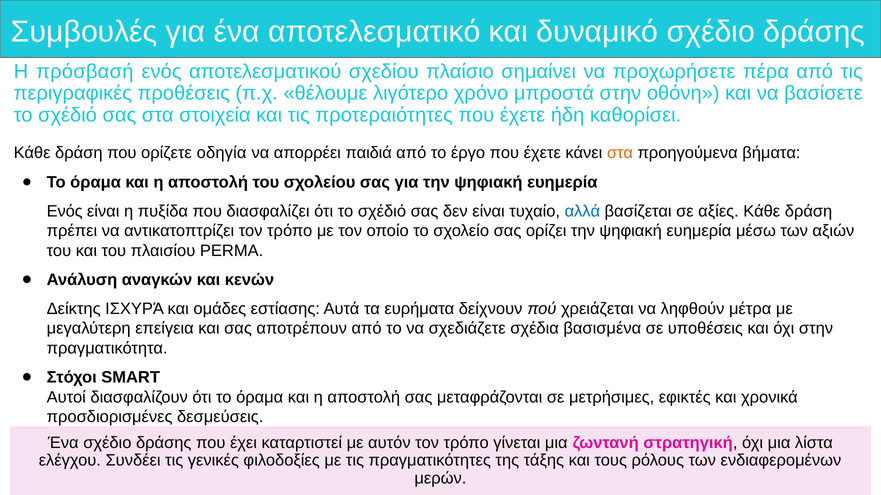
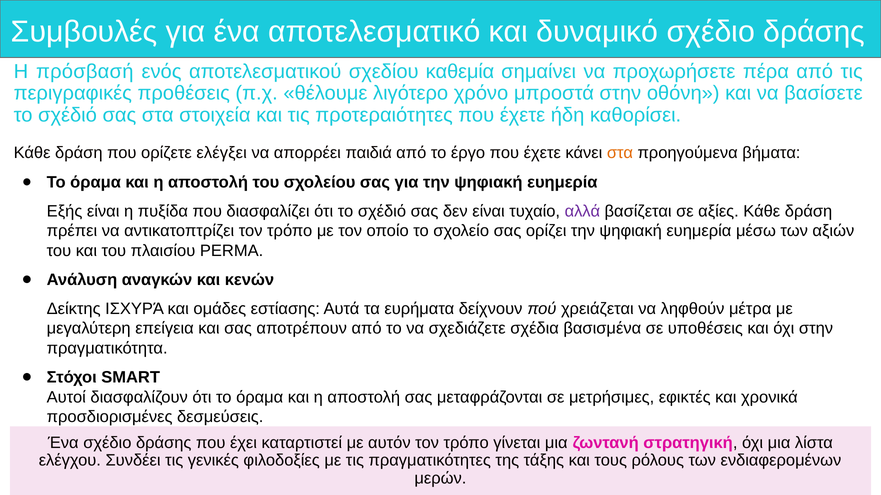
πλαίσιο: πλαίσιο -> καθεμία (460, 72)
οδηγία: οδηγία -> ελέγξει (222, 153)
Ενός: Ενός -> Εξής (65, 211)
αλλά colour: blue -> purple (582, 211)
